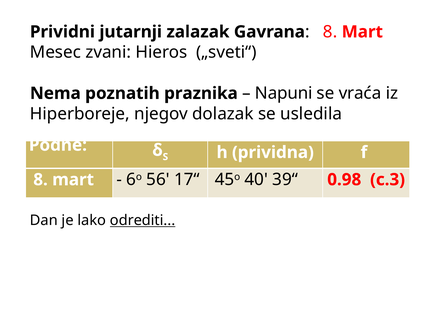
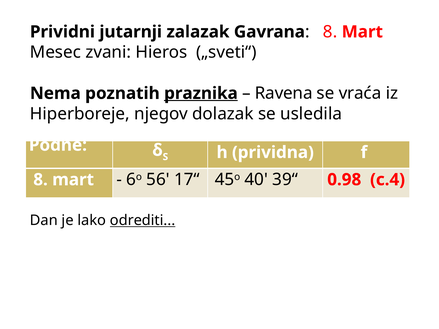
praznika underline: none -> present (201, 93)
Napuni: Napuni -> Ravena (284, 93)
c.3: c.3 -> c.4 (388, 180)
